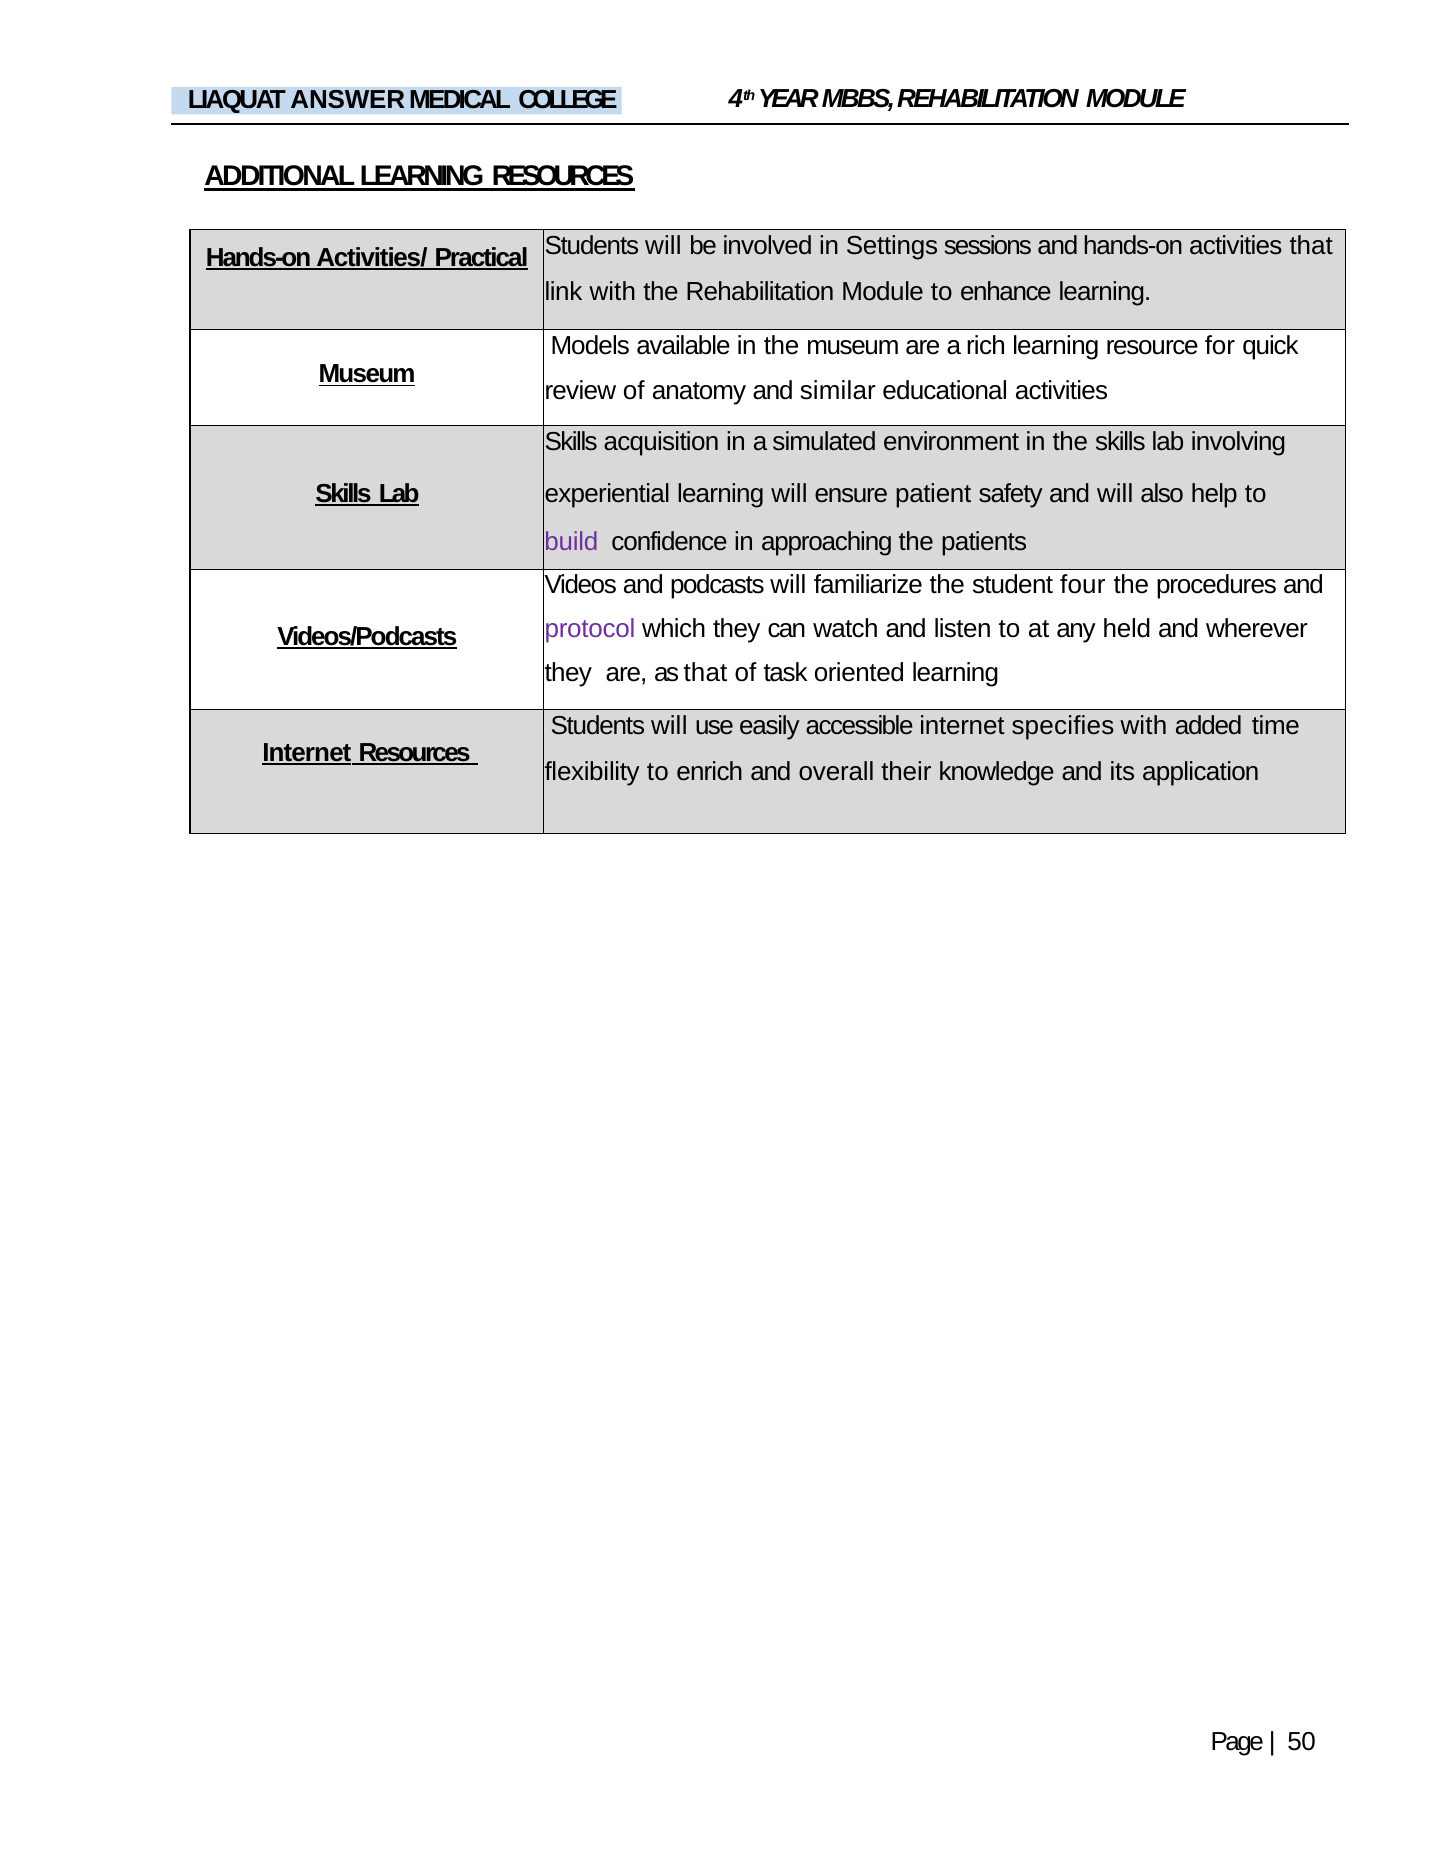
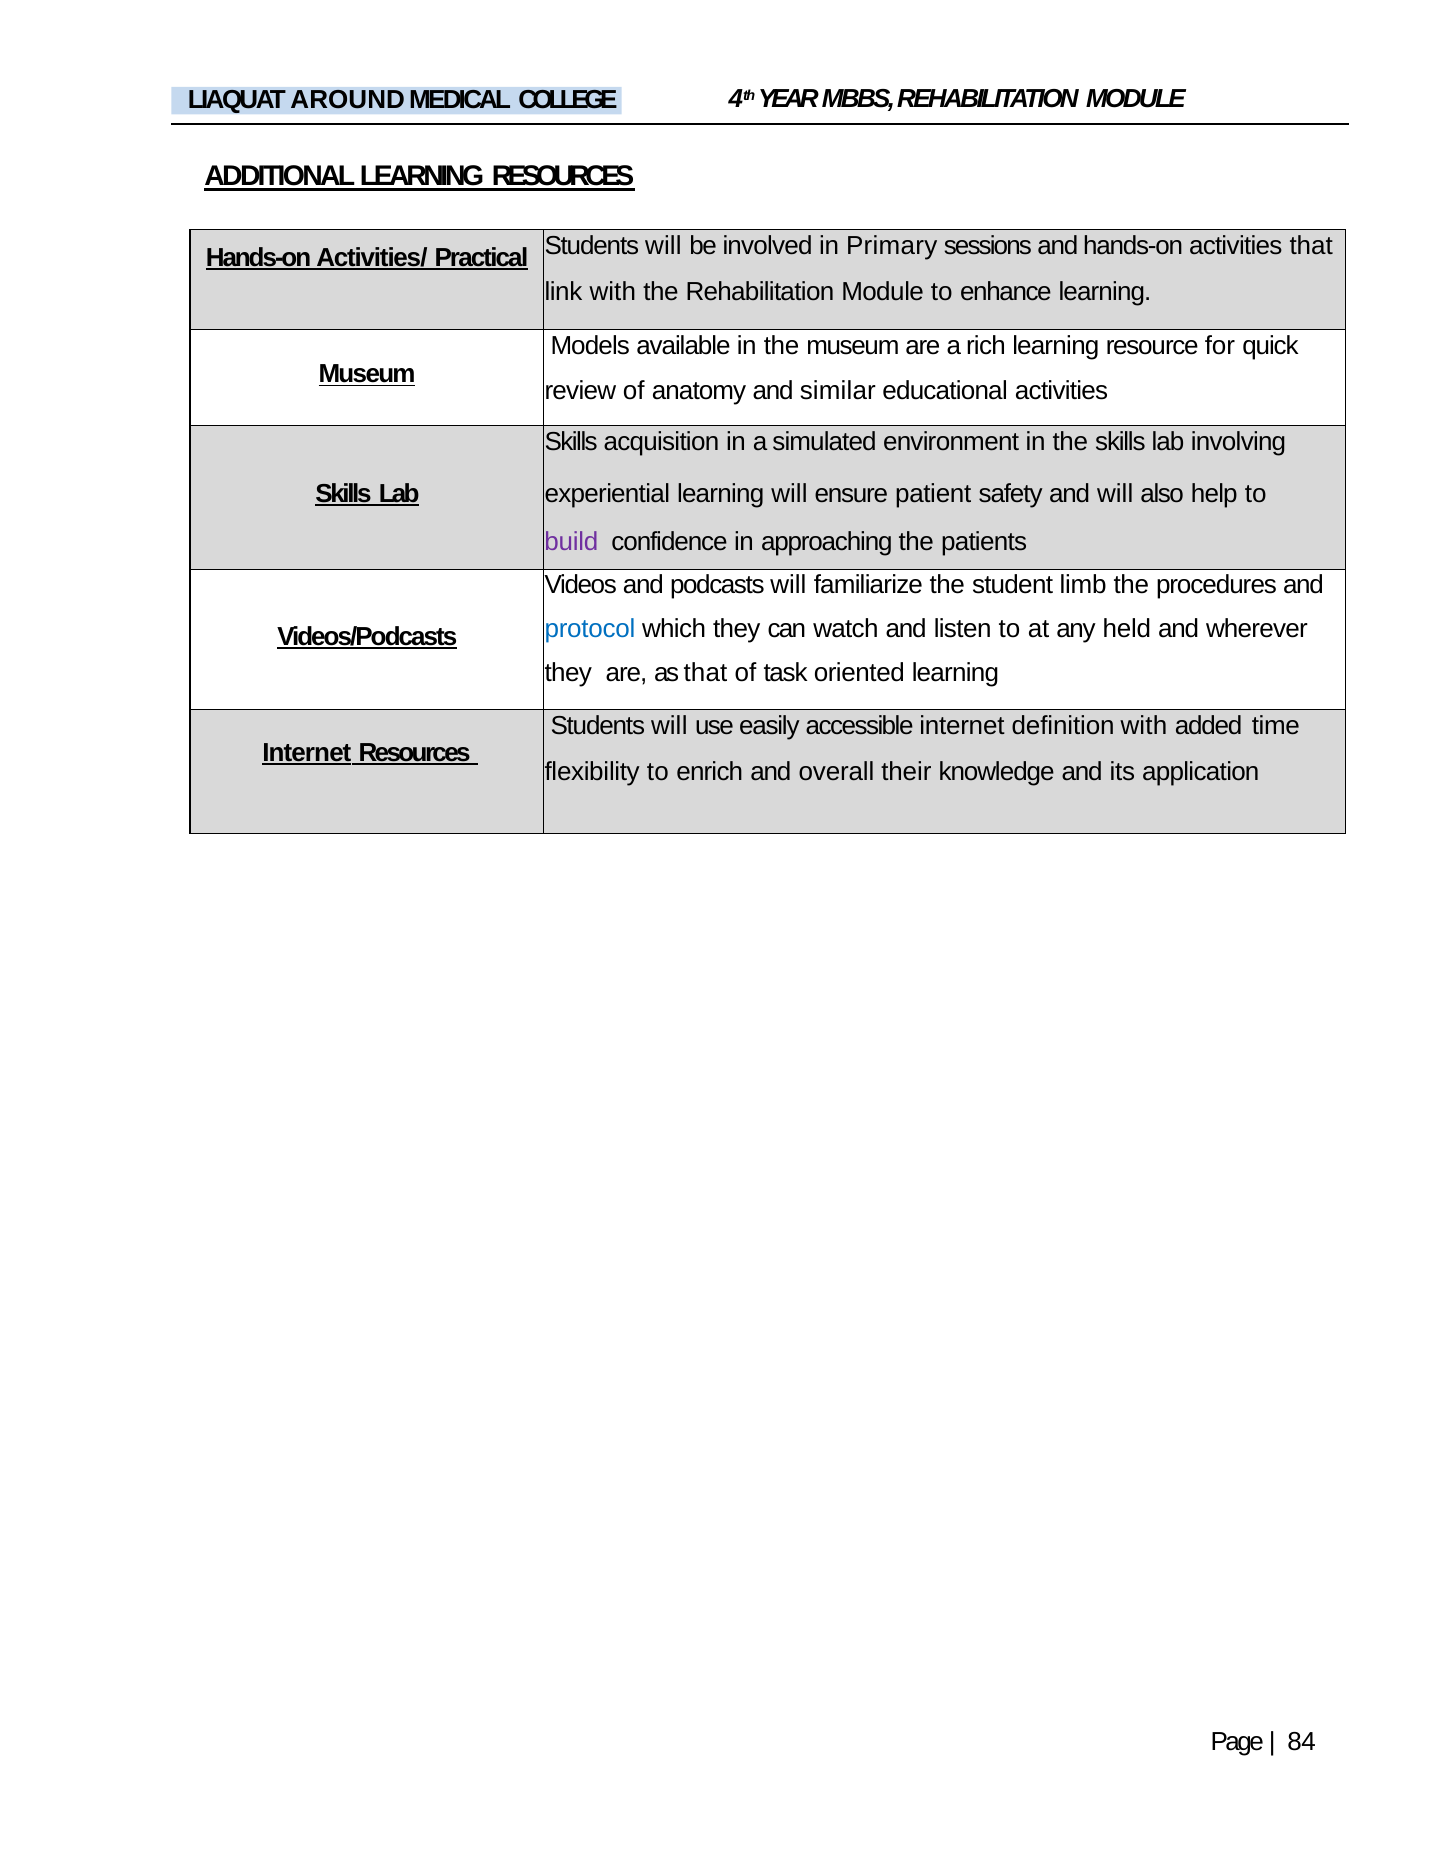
ANSWER: ANSWER -> AROUND (348, 100)
Settings: Settings -> Primary (892, 246)
four: four -> limb (1083, 585)
protocol colour: purple -> blue (590, 629)
specifies: specifies -> definition (1063, 726)
50: 50 -> 84 (1302, 1741)
